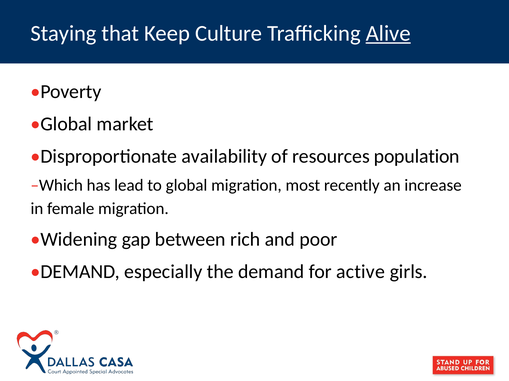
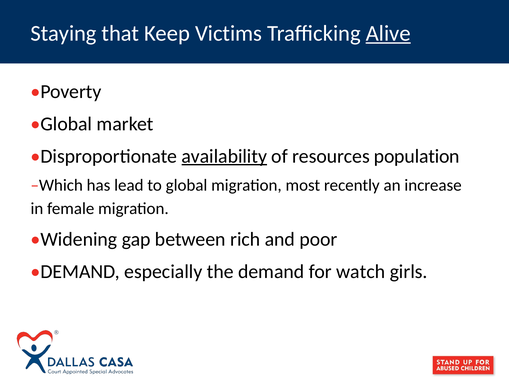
Culture: Culture -> Victims (229, 33)
availability underline: none -> present (224, 156)
active: active -> watch (361, 272)
